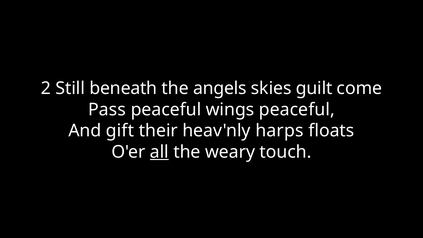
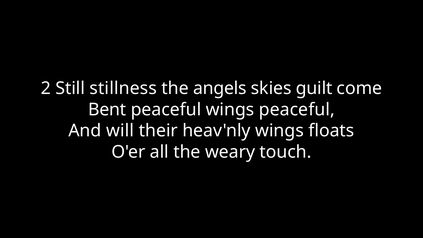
beneath: beneath -> stillness (123, 88)
Pass: Pass -> Bent (107, 110)
gift: gift -> will (120, 131)
heav'nly harps: harps -> wings (280, 131)
all underline: present -> none (159, 152)
